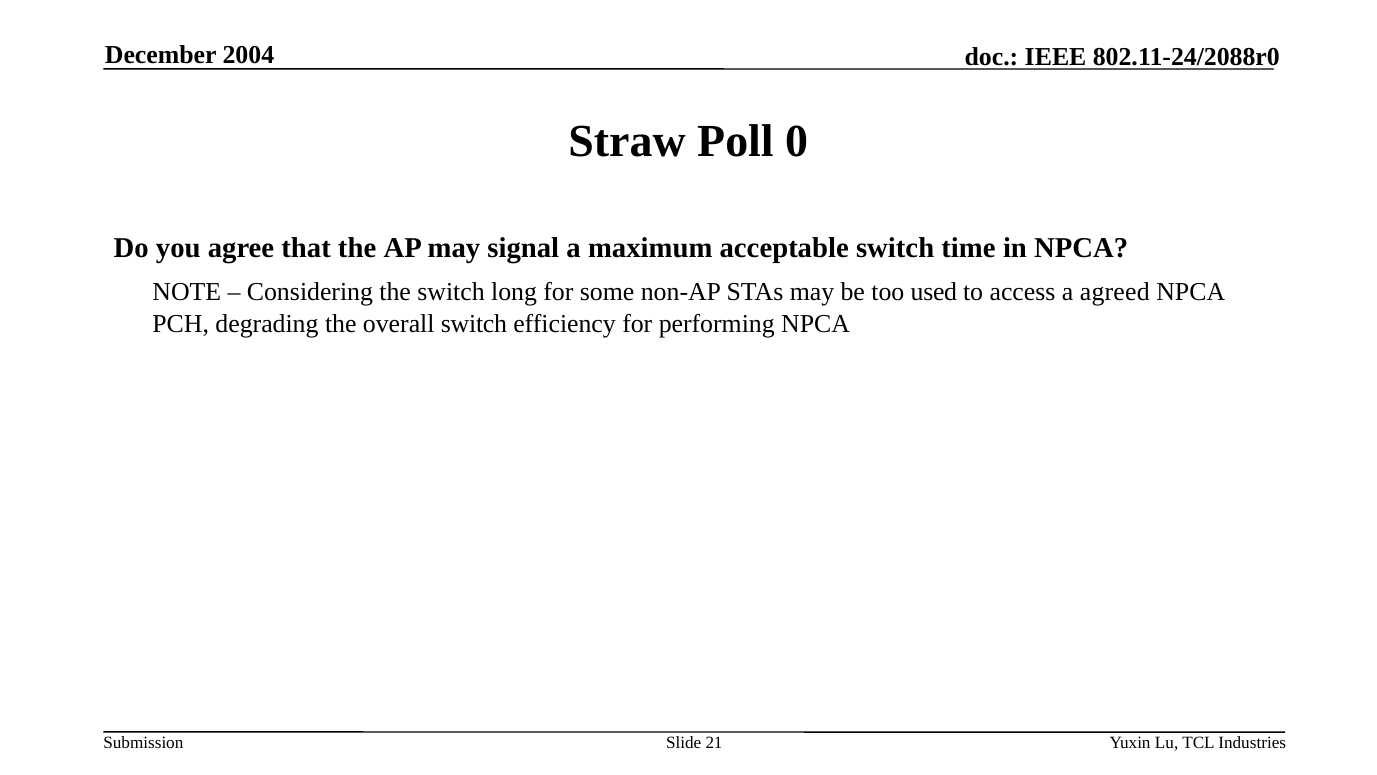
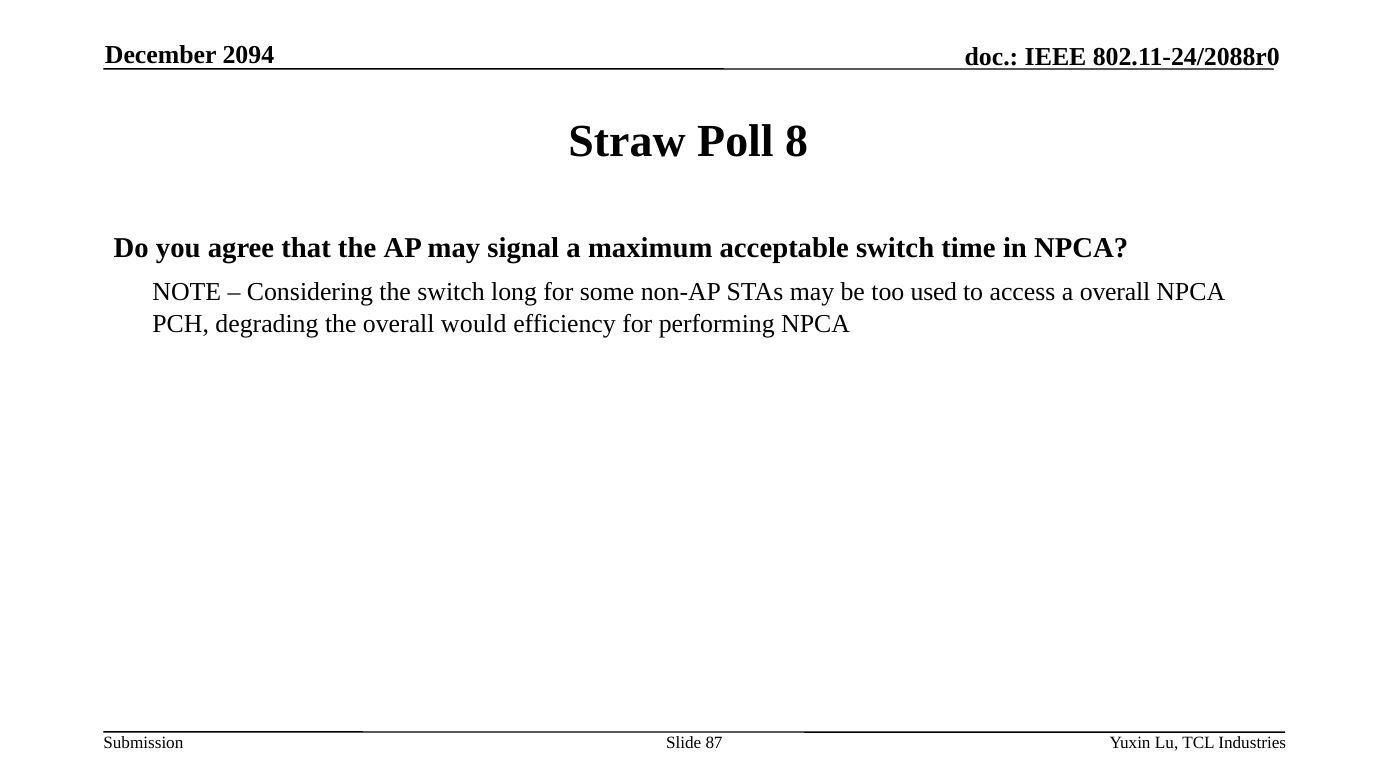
2004: 2004 -> 2094 (248, 55)
0: 0 -> 8 (797, 141)
a agreed: agreed -> overall (1115, 292)
overall switch: switch -> would (474, 324)
21: 21 -> 87 (714, 743)
